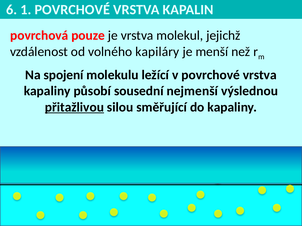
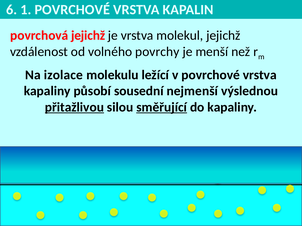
povrchová pouze: pouze -> jejichž (88, 36)
kapiláry: kapiláry -> povrchy (157, 52)
spojení: spojení -> izolace (63, 75)
směřující underline: none -> present (162, 107)
